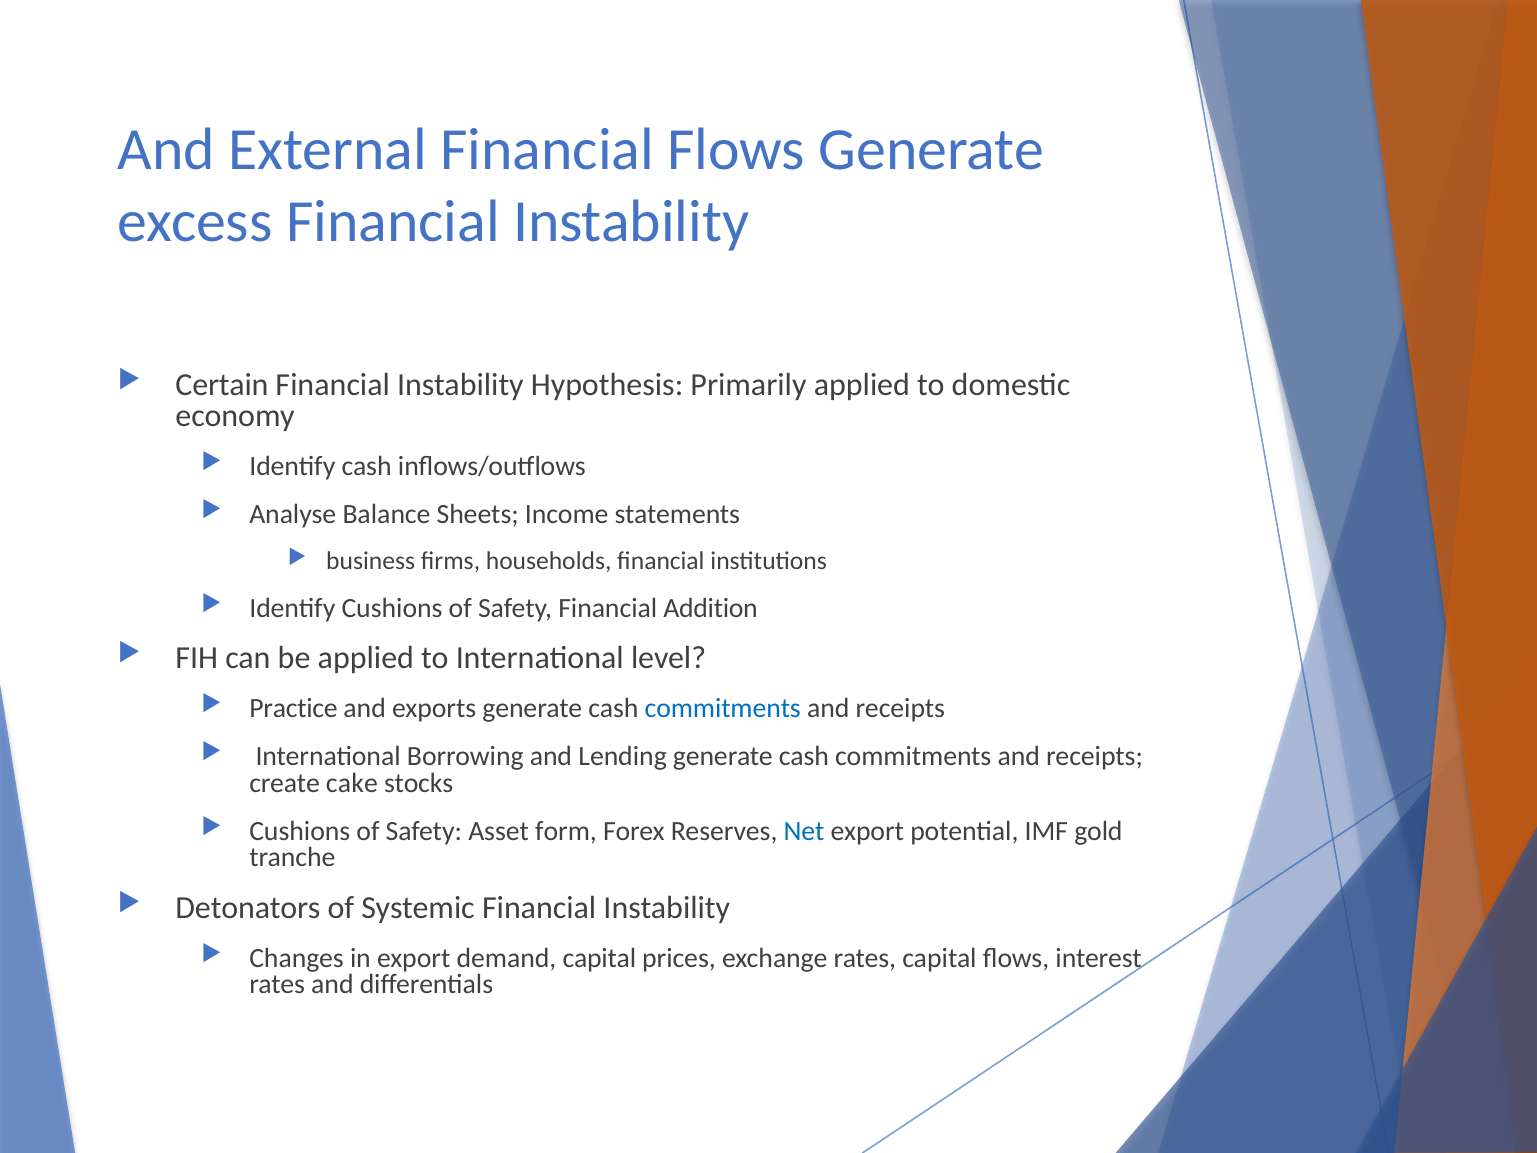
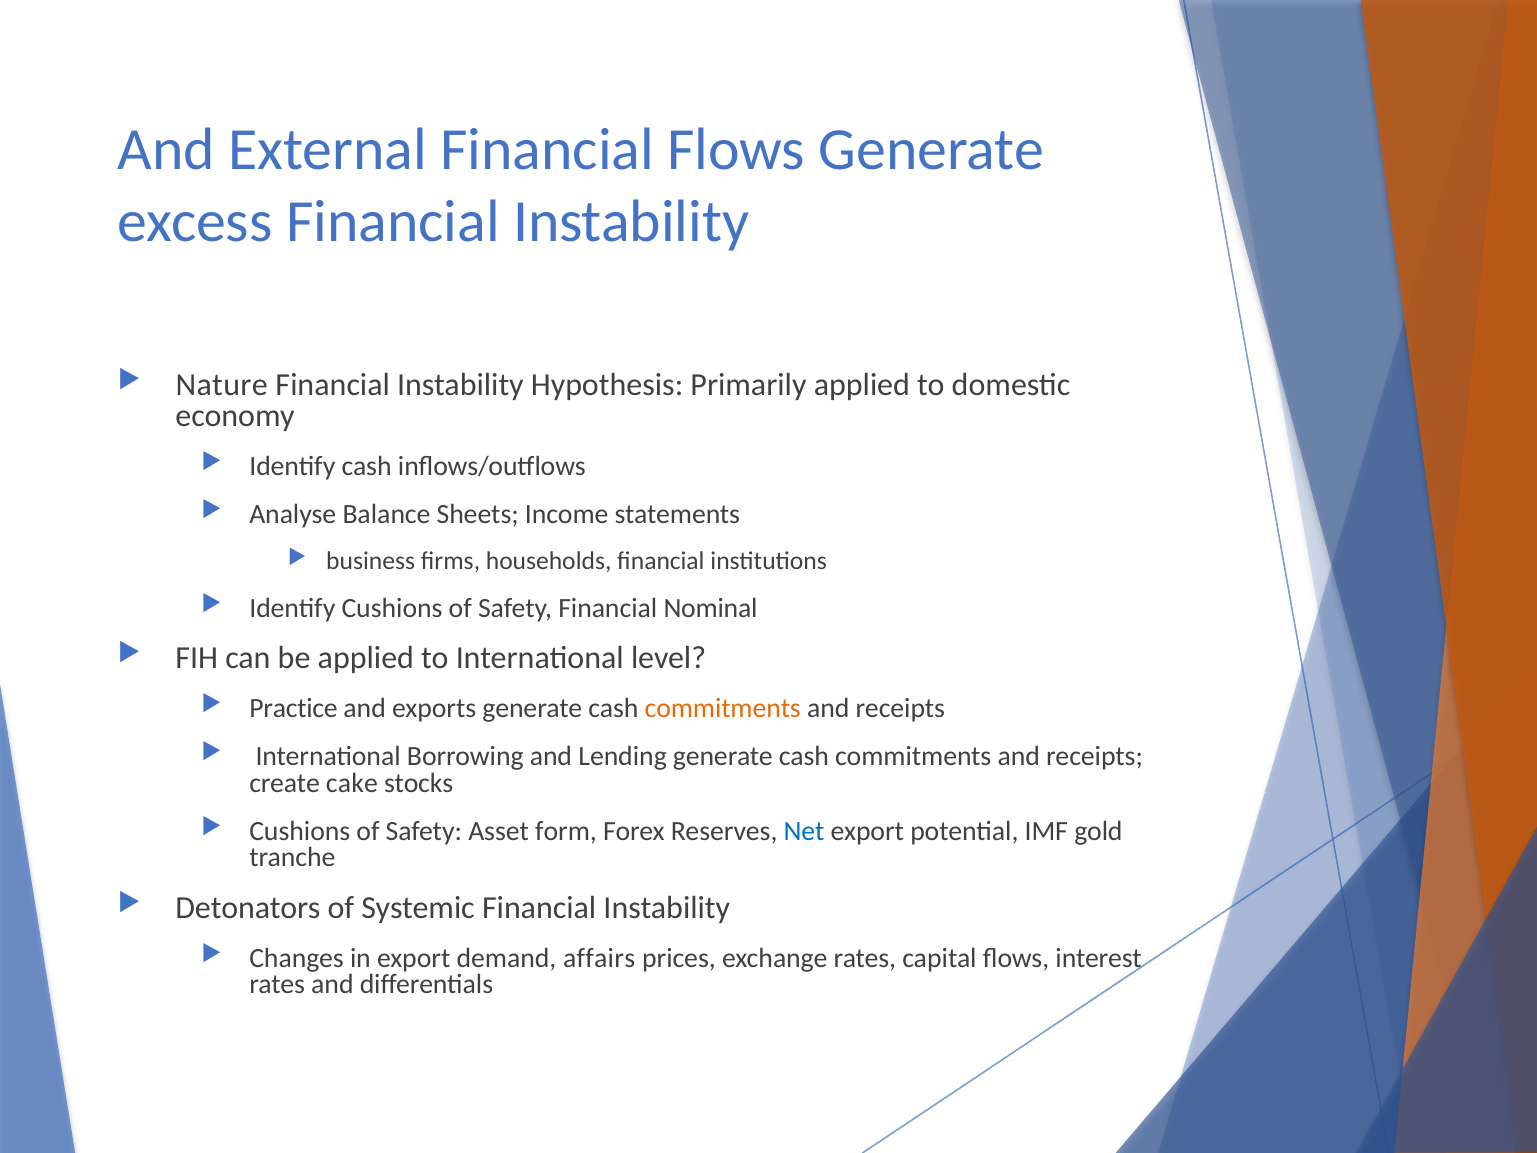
Certain: Certain -> Nature (222, 385)
Addition: Addition -> Nominal (711, 608)
commitments colour: blue -> orange (723, 708)
demand capital: capital -> affairs (599, 958)
